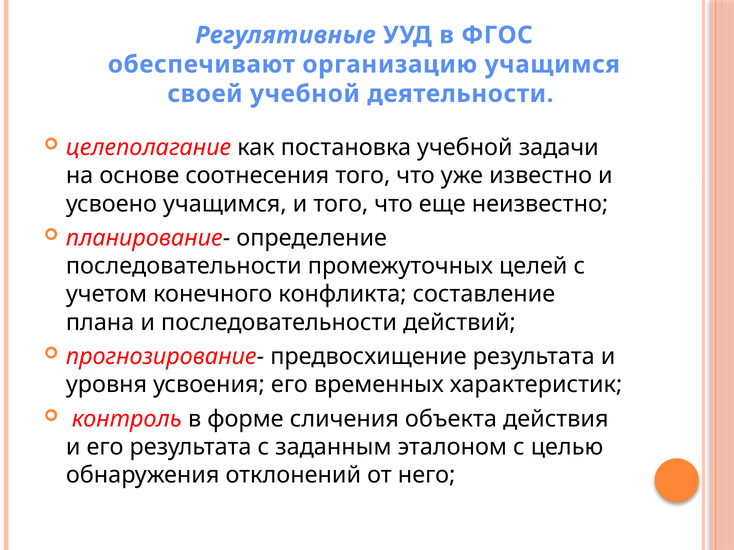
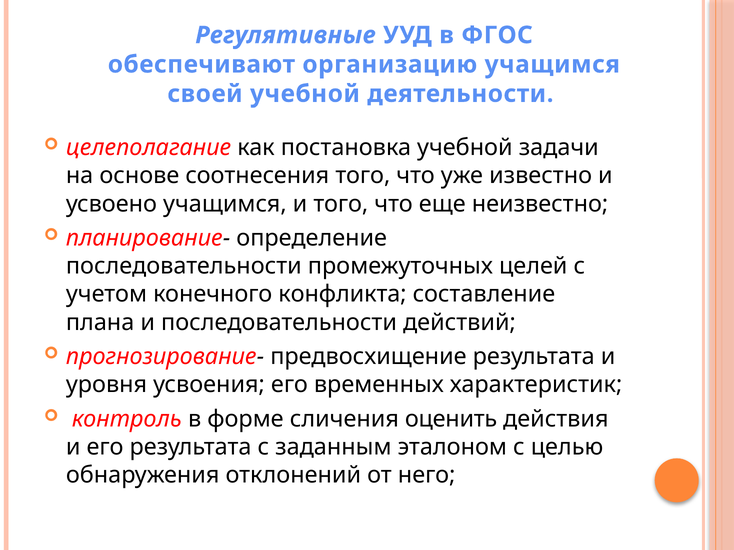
объекта: объекта -> оценить (451, 419)
